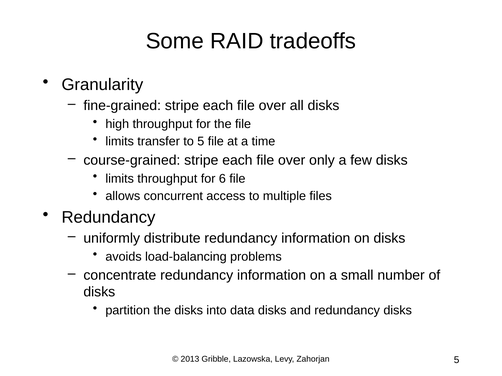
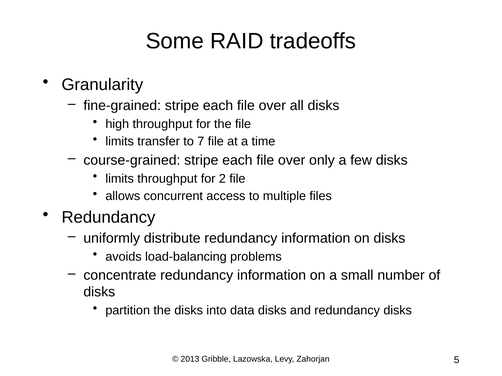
to 5: 5 -> 7 (201, 142)
6: 6 -> 2 (222, 179)
